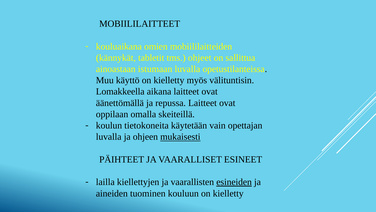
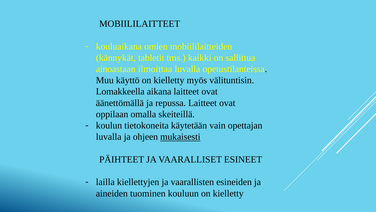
ohjeet: ohjeet -> kaikki (200, 58)
istumaan: istumaan -> ilmoittaa (155, 69)
esineiden underline: present -> none (234, 182)
